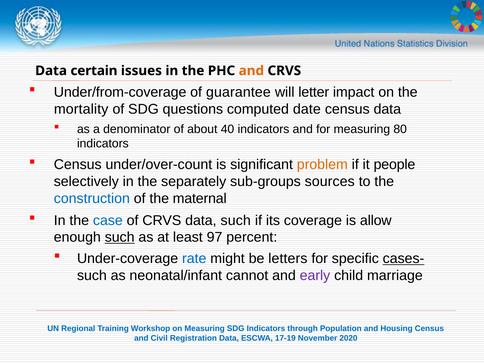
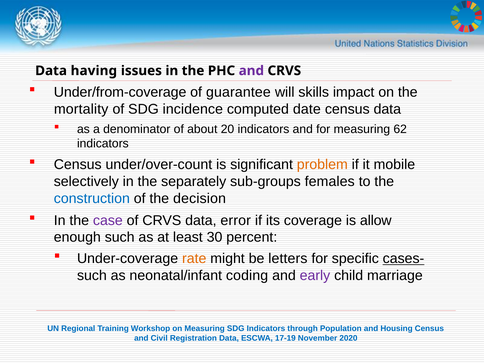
certain: certain -> having (94, 71)
and colour: orange -> purple (251, 71)
letter: letter -> skills (314, 92)
questions: questions -> incidence (193, 109)
40: 40 -> 20 (227, 129)
80: 80 -> 62 (400, 129)
people: people -> mobile (394, 165)
sources: sources -> females (330, 181)
maternal: maternal -> decision (200, 198)
case colour: blue -> purple (108, 220)
data such: such -> error (236, 220)
such underline: present -> none (120, 237)
97: 97 -> 30 (215, 237)
rate colour: blue -> orange (194, 259)
cannot: cannot -> coding (247, 276)
